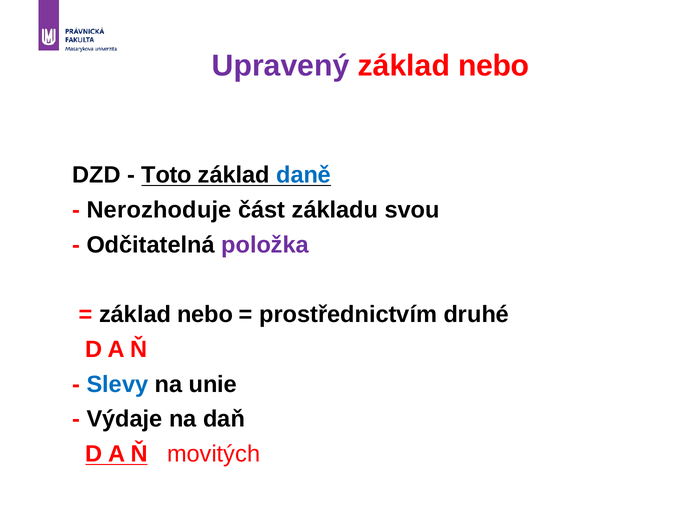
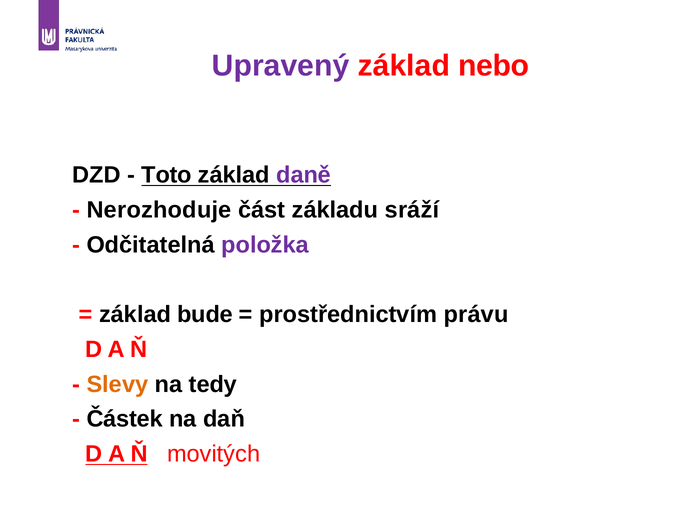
daně colour: blue -> purple (304, 175)
svou: svou -> sráží (412, 210)
nebo: nebo -> bude (205, 315)
druhé: druhé -> právu (476, 315)
Slevy colour: blue -> orange (118, 385)
unie: unie -> tedy (213, 385)
Výdaje: Výdaje -> Částek (125, 419)
